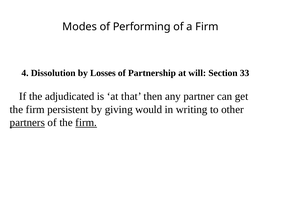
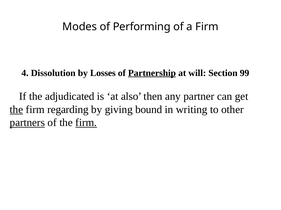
Partnership underline: none -> present (152, 73)
33: 33 -> 99 (245, 73)
that: that -> also (131, 97)
the underline: none -> present (16, 110)
persistent: persistent -> regarding (68, 110)
would: would -> bound (149, 110)
